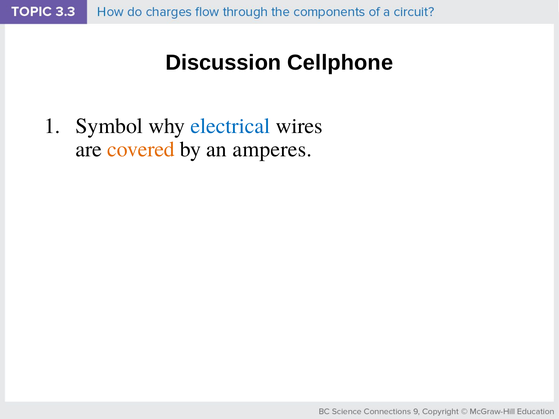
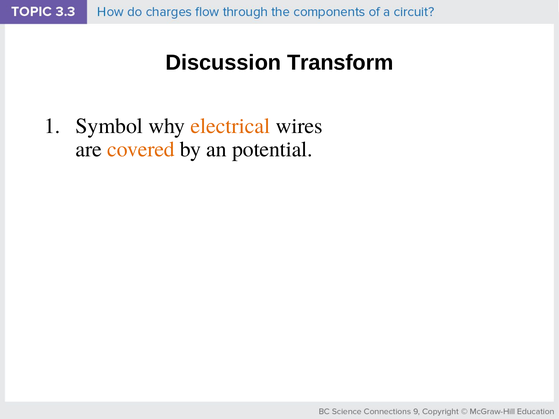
Cellphone: Cellphone -> Transform (340, 63)
electrical colour: blue -> orange (230, 126)
amperes: amperes -> potential (272, 149)
